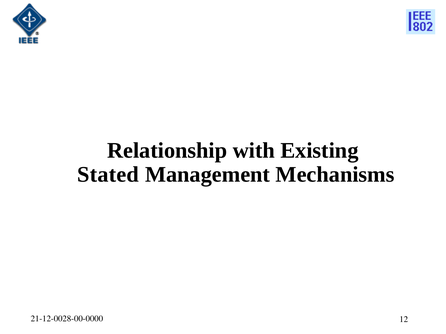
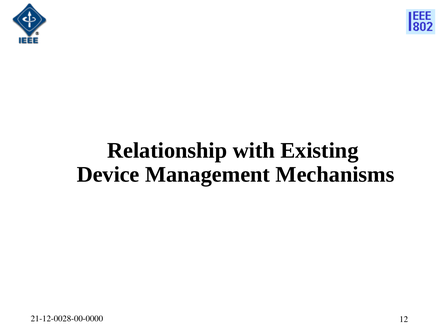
Stated: Stated -> Device (108, 175)
